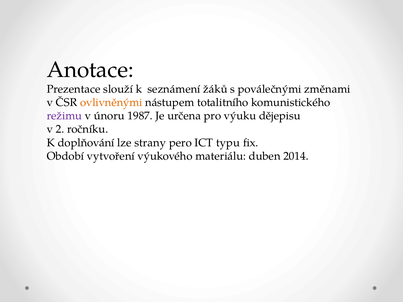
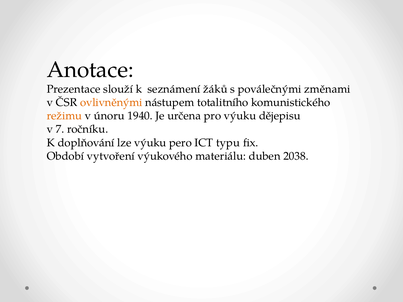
režimu colour: purple -> orange (64, 116)
1987: 1987 -> 1940 (140, 116)
2: 2 -> 7 (60, 129)
lze strany: strany -> výuku (150, 143)
2014: 2014 -> 2038 (296, 156)
